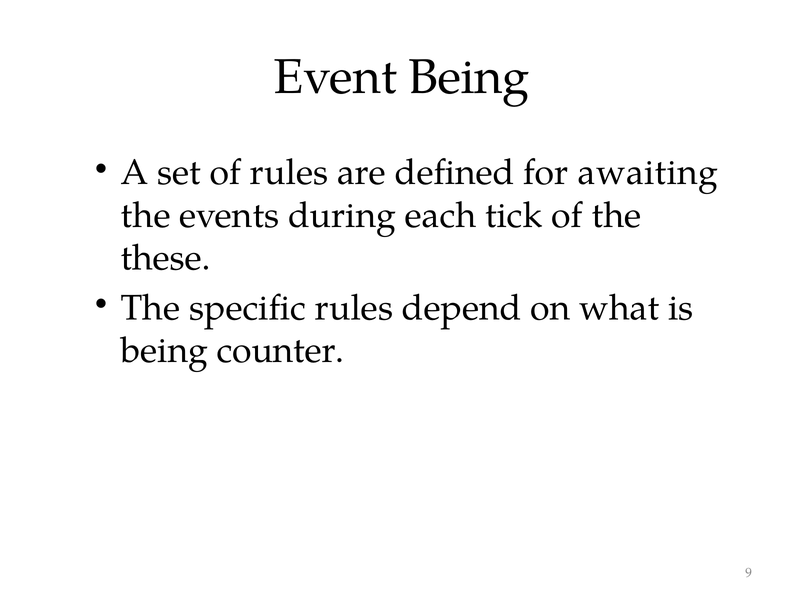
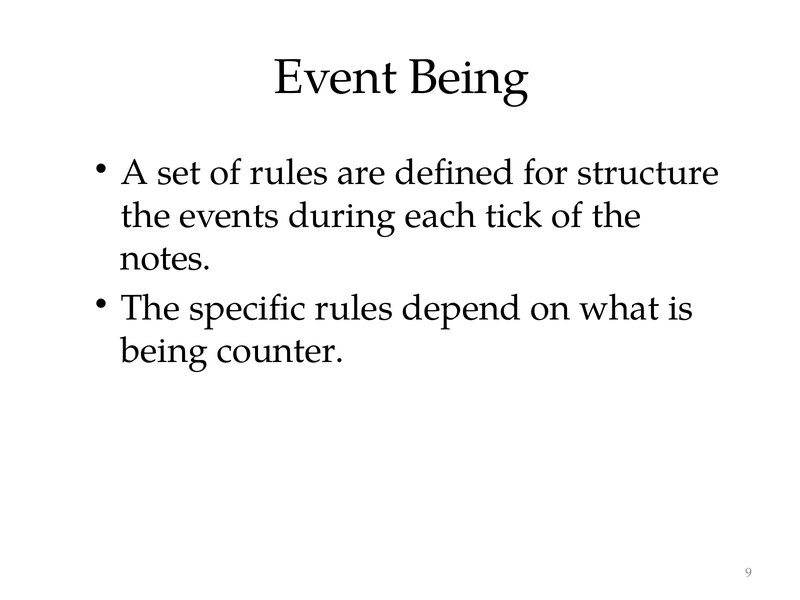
awaiting: awaiting -> structure (648, 173)
these: these -> notes (166, 258)
